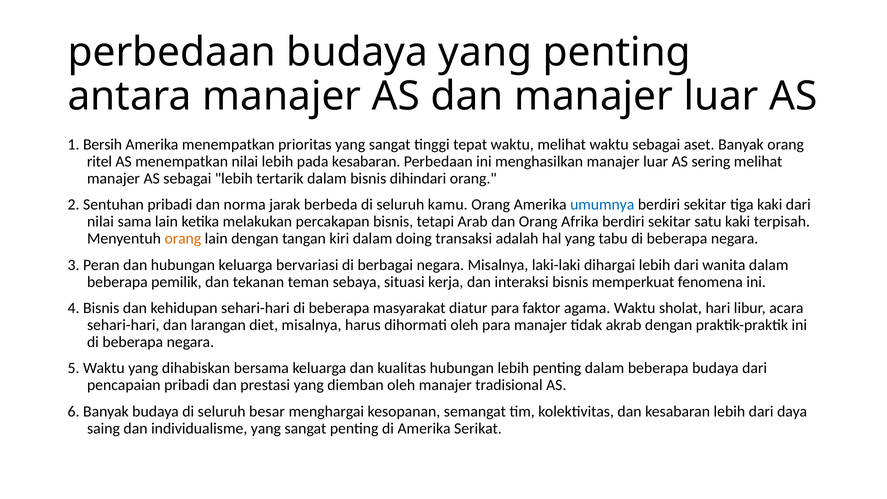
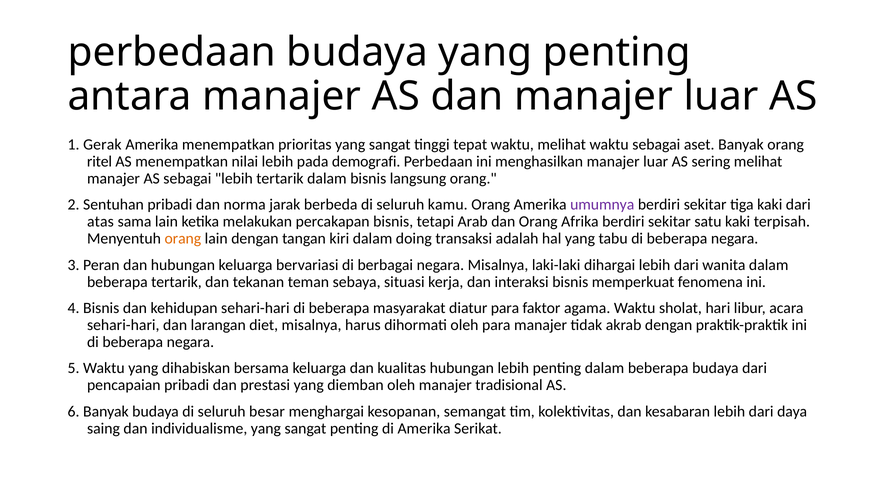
Bersih: Bersih -> Gerak (102, 145)
pada kesabaran: kesabaran -> demografi (366, 161)
dihindari: dihindari -> langsung (418, 178)
umumnya colour: blue -> purple (602, 205)
nilai: nilai -> atas (100, 222)
beberapa pemilik: pemilik -> tertarik (176, 282)
